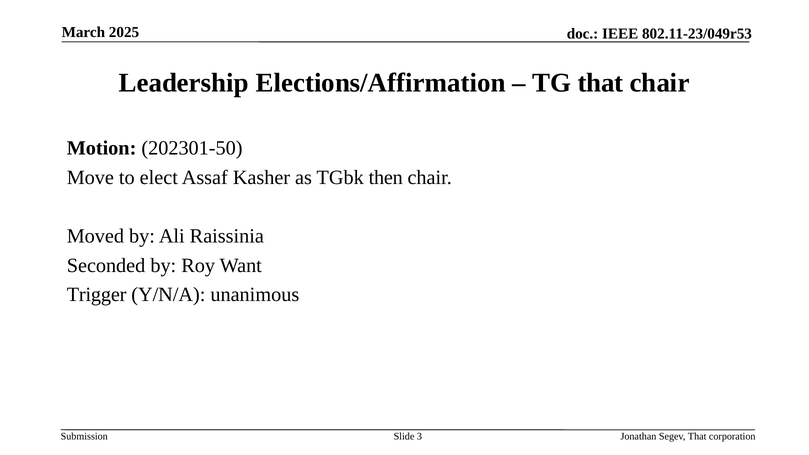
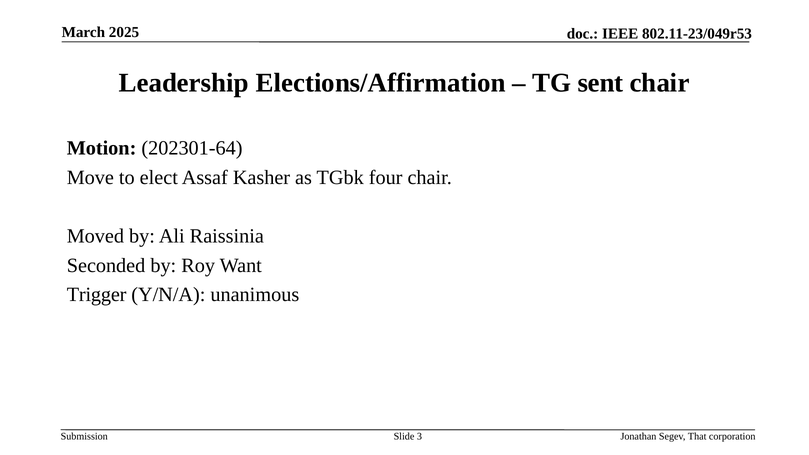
TG that: that -> sent (600, 83)
202301-50: 202301-50 -> 202301-64 (192, 148)
then: then -> four (386, 177)
